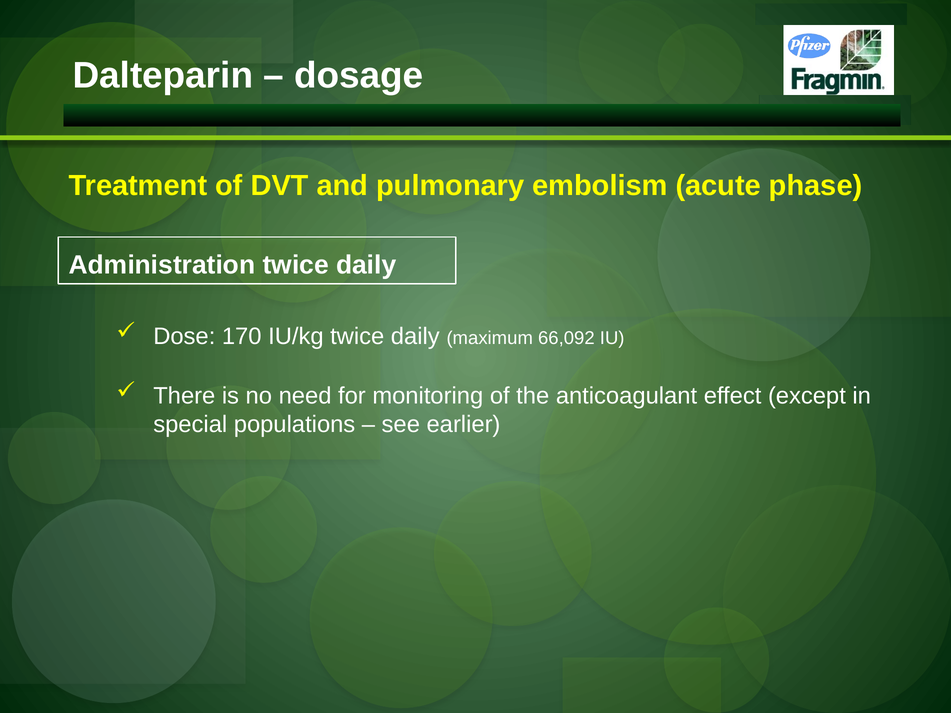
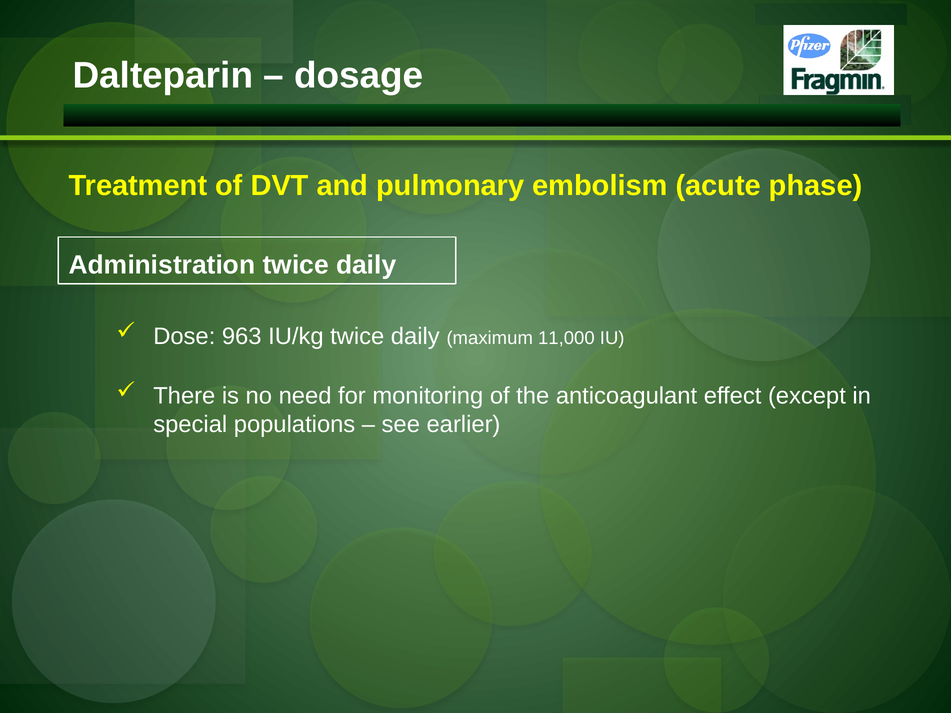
170: 170 -> 963 (242, 337)
66,092: 66,092 -> 11,000 (566, 338)
